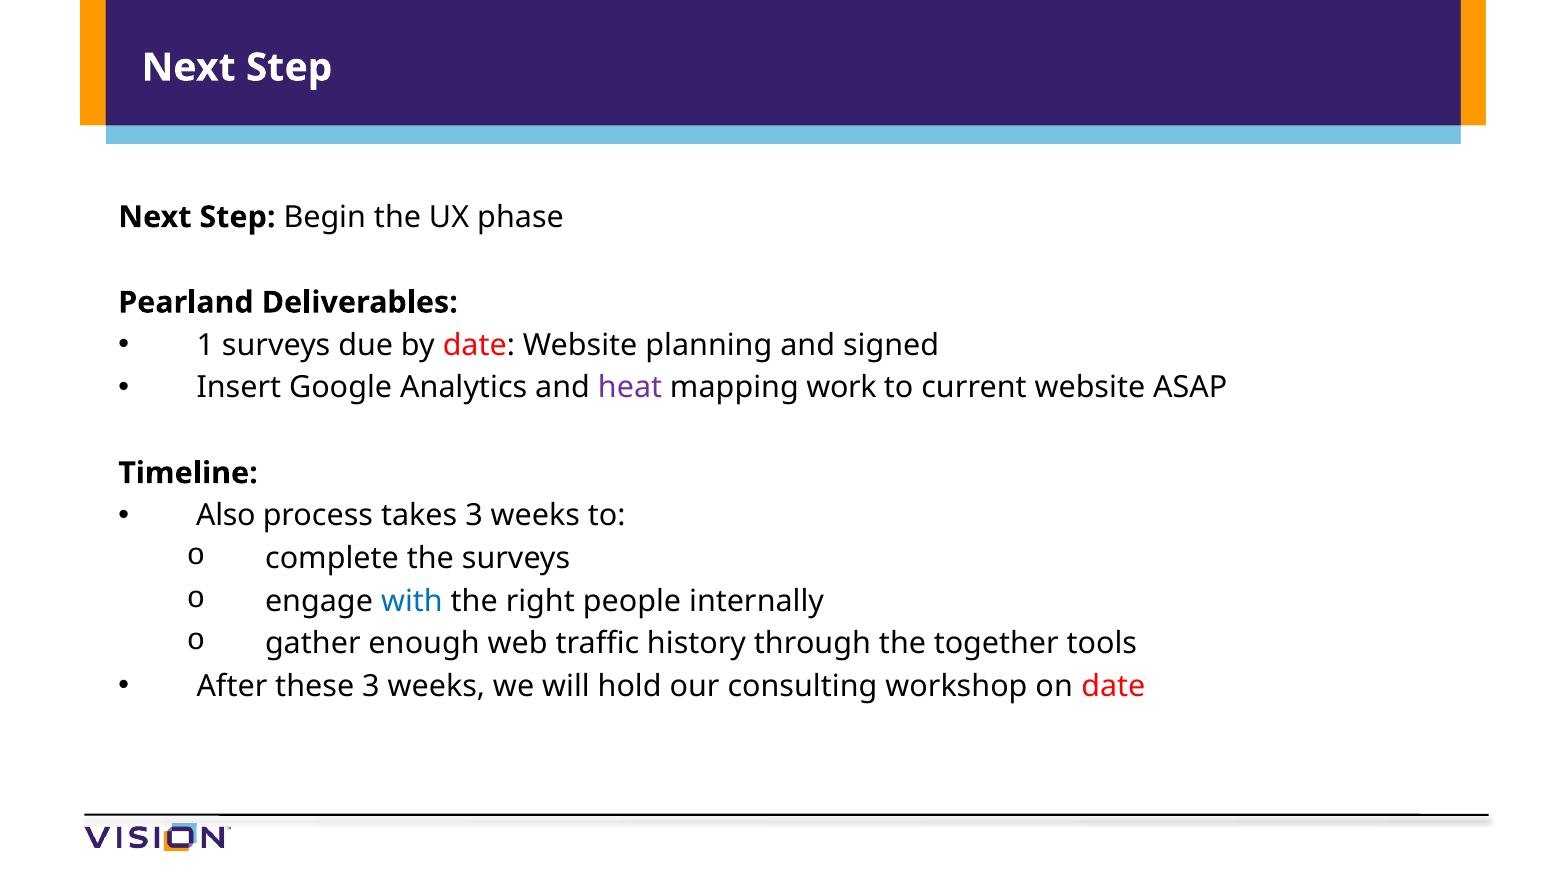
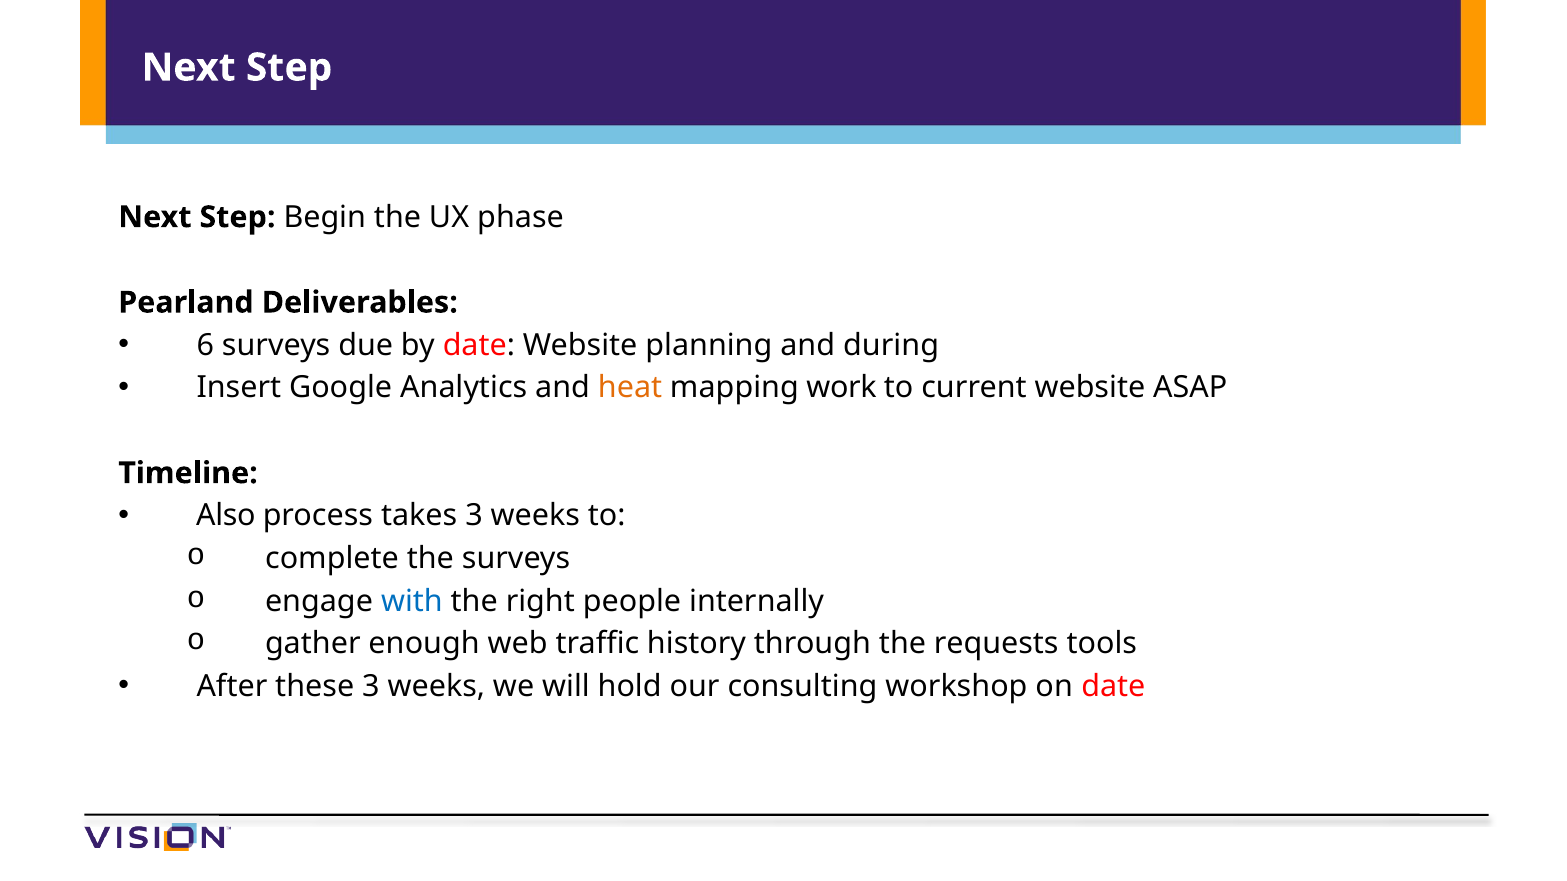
1: 1 -> 6 (205, 345)
signed: signed -> during (891, 345)
heat colour: purple -> orange (630, 388)
together: together -> requests (996, 644)
